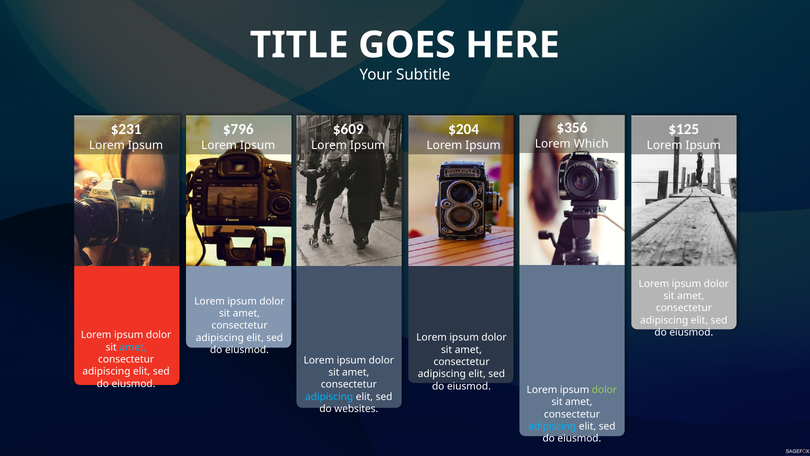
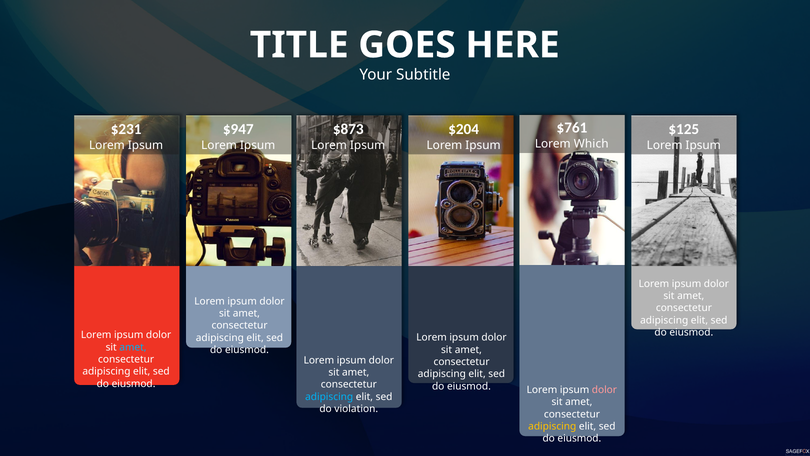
$356: $356 -> $761 (572, 128)
$796: $796 -> $947 (238, 129)
$609: $609 -> $873 (348, 129)
dolor colour: light green -> pink (604, 390)
websites: websites -> violation (356, 409)
adipiscing colour: light blue -> yellow (552, 426)
